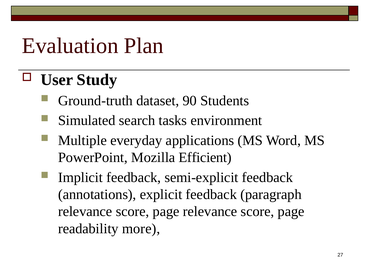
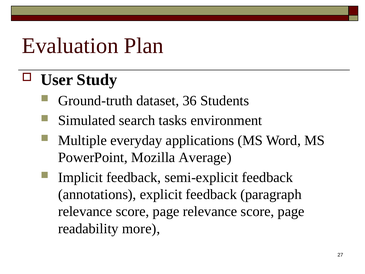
90: 90 -> 36 (190, 101)
Efficient: Efficient -> Average (205, 157)
